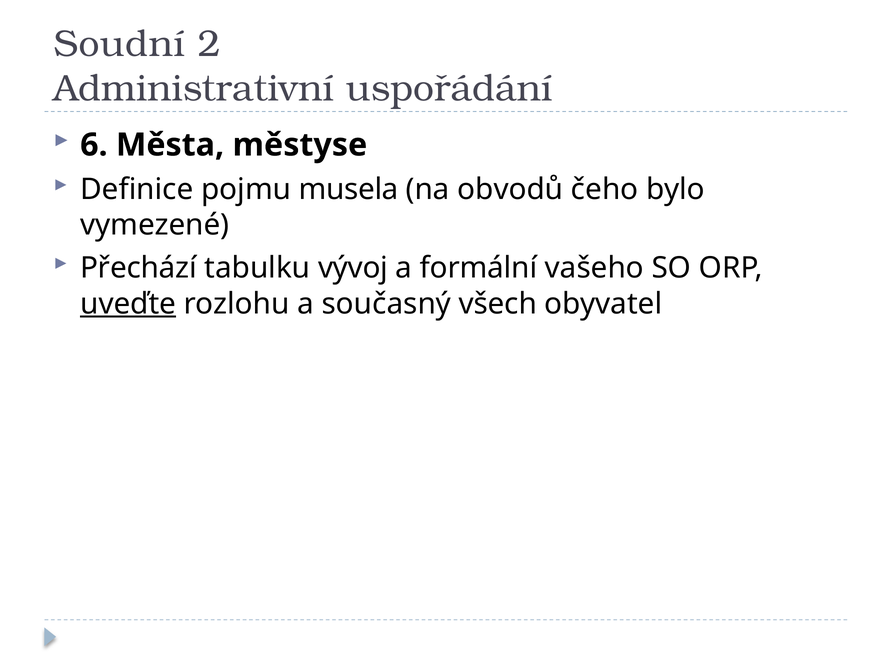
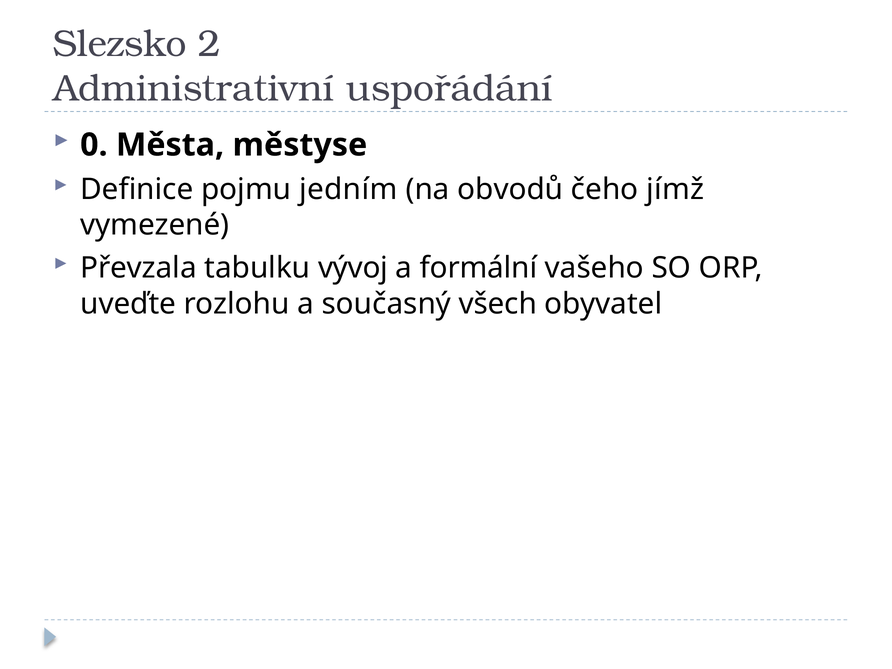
Soudní: Soudní -> Slezsko (120, 44)
6: 6 -> 0 (94, 145)
musela: musela -> jedním (348, 189)
bylo: bylo -> jímž (675, 189)
Přechází: Přechází -> Převzala (138, 268)
uveďte underline: present -> none (128, 304)
